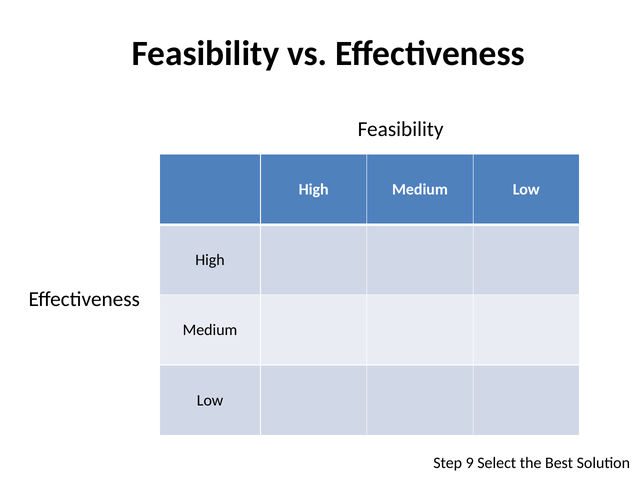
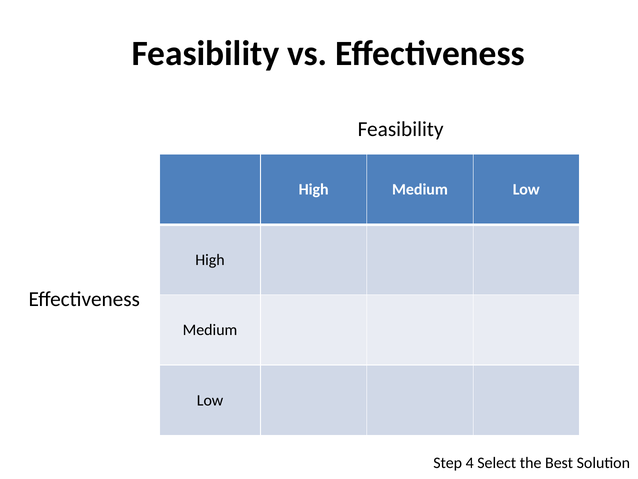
9: 9 -> 4 (470, 462)
